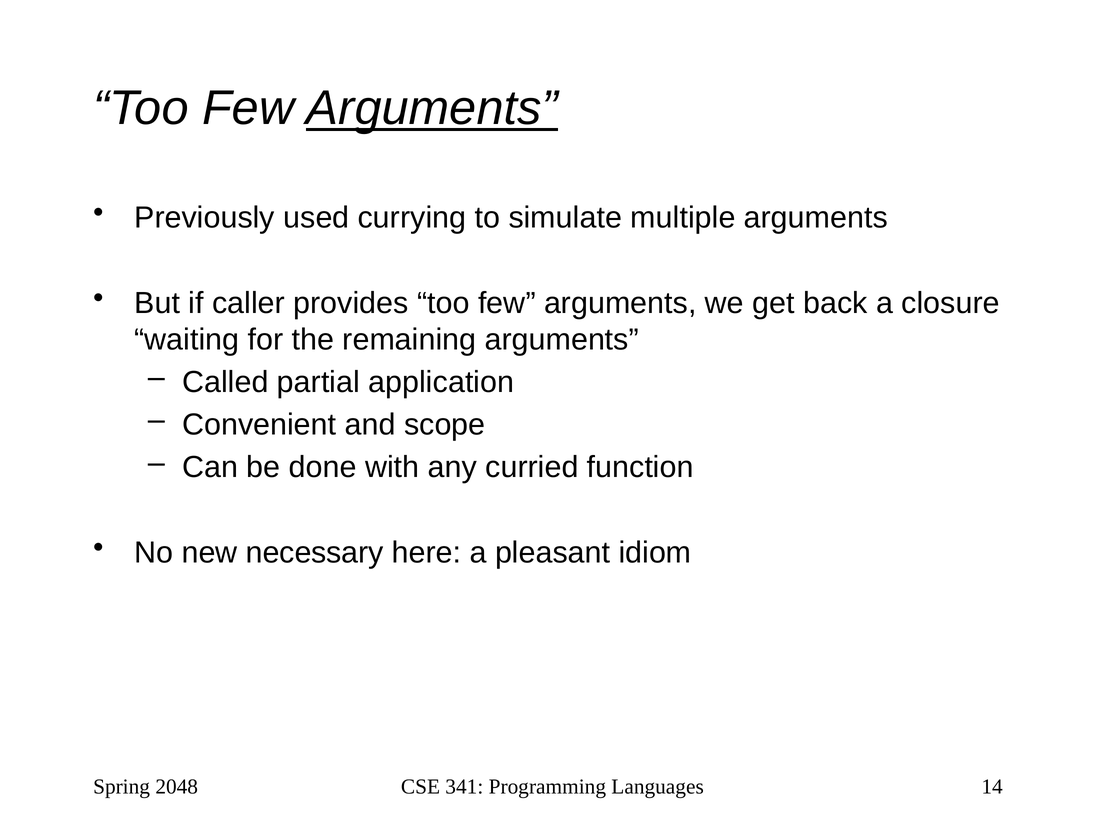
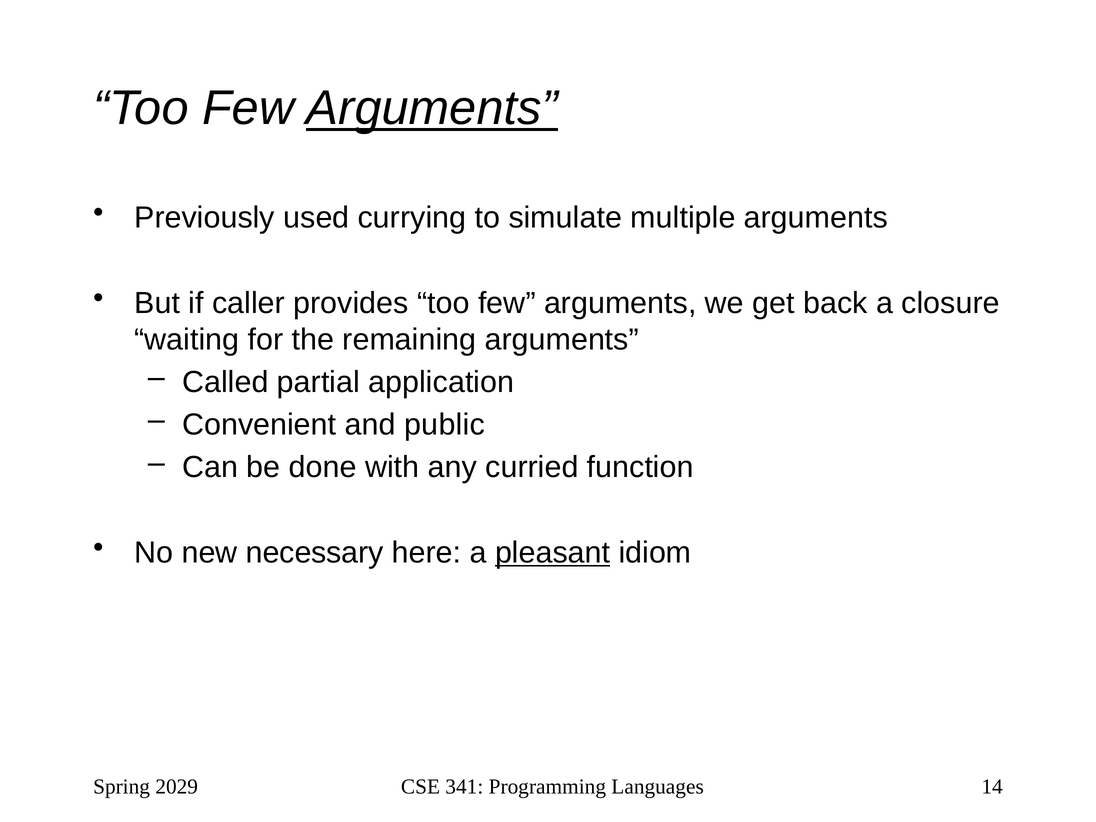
scope: scope -> public (445, 425)
pleasant underline: none -> present (553, 553)
2048: 2048 -> 2029 (177, 787)
